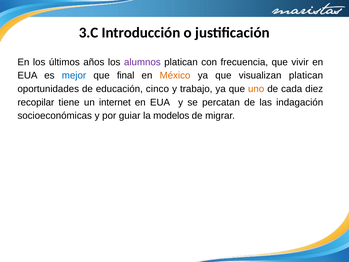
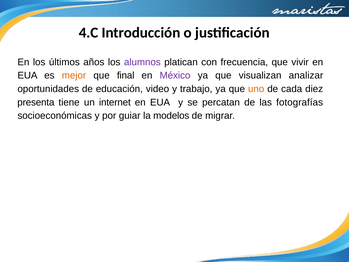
3.C: 3.C -> 4.C (89, 33)
mejor colour: blue -> orange (74, 75)
México colour: orange -> purple (175, 75)
visualizan platican: platican -> analizar (306, 75)
cinco: cinco -> video (157, 89)
recopilar: recopilar -> presenta (36, 102)
indagación: indagación -> fotografías (300, 102)
